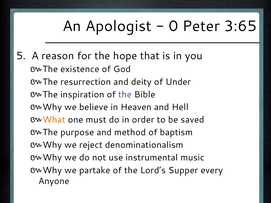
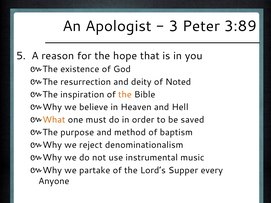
0: 0 -> 3 (173, 26)
3:65: 3:65 -> 3:89 (240, 26)
Under: Under -> Noted (178, 82)
the colour: purple -> orange (125, 95)
